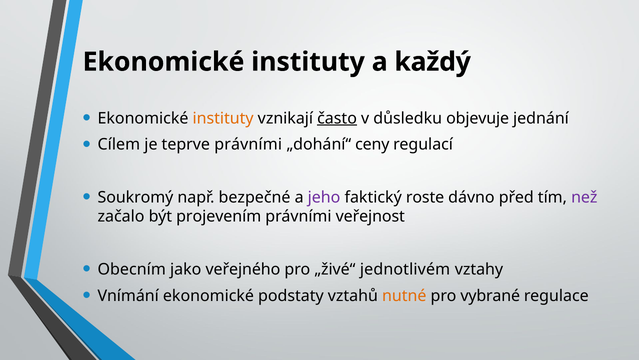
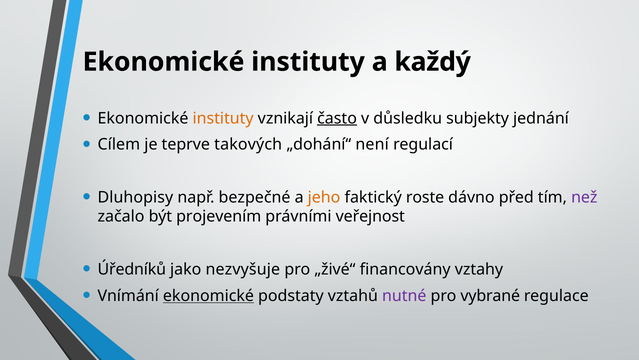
objevuje: objevuje -> subjekty (478, 118)
teprve právními: právními -> takových (248, 144)
ceny: ceny -> není (372, 144)
Soukromý: Soukromý -> Dluhopisy (135, 197)
jeho colour: purple -> orange (324, 197)
Obecním: Obecním -> Úředníků (132, 269)
veřejného: veřejného -> nezvyšuje (243, 269)
jednotlivém: jednotlivém -> financovány (405, 269)
ekonomické underline: none -> present (208, 295)
nutné colour: orange -> purple (404, 295)
